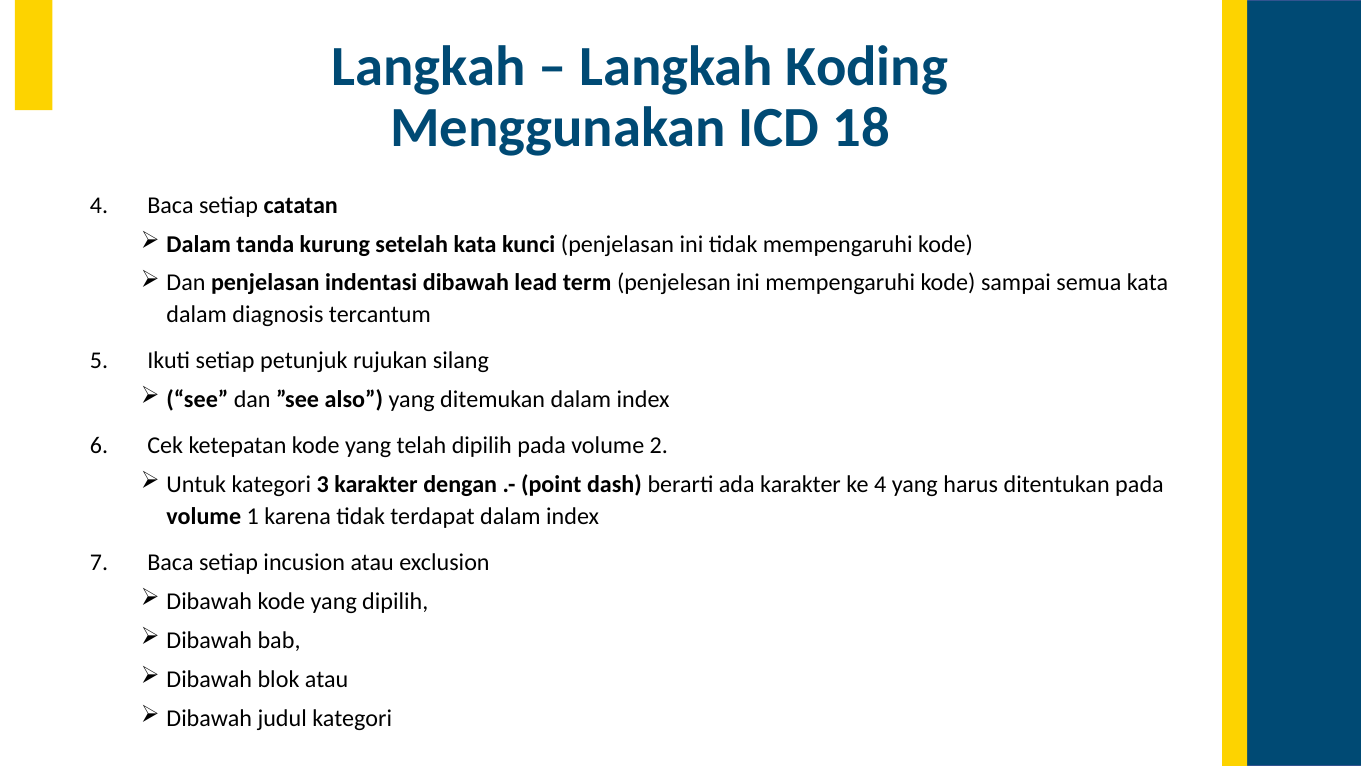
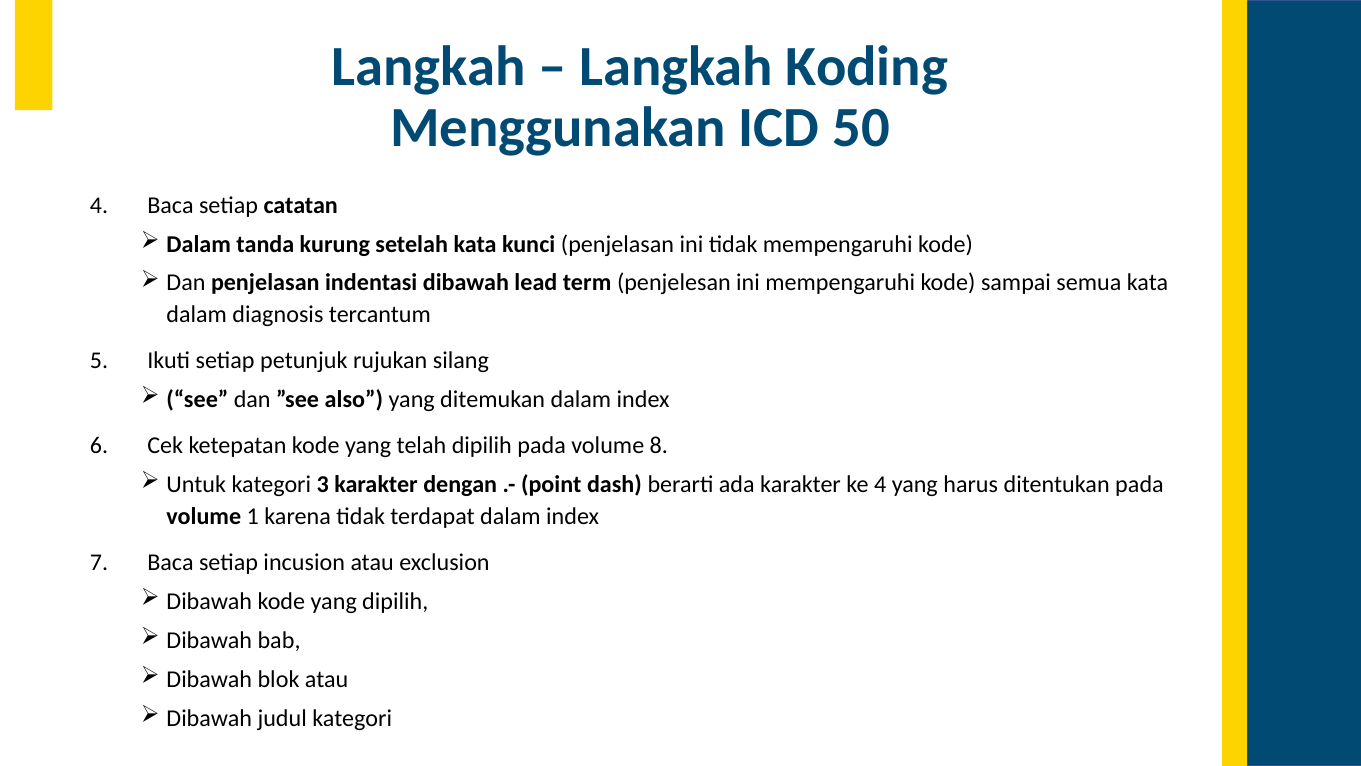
18: 18 -> 50 (861, 128)
2: 2 -> 8 (659, 446)
